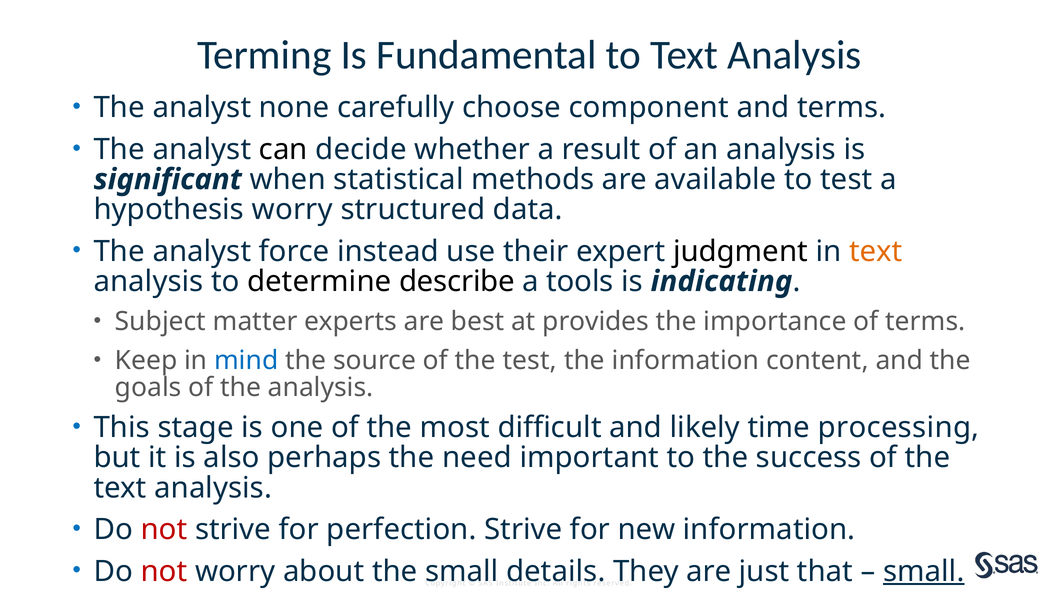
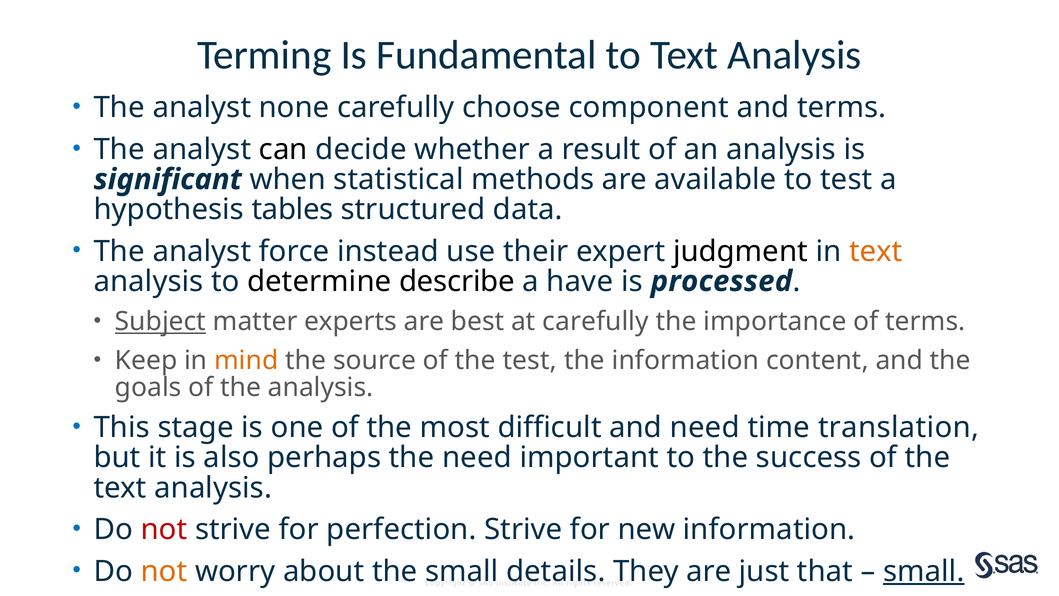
hypothesis worry: worry -> tables (293, 209)
tools: tools -> have (580, 281)
indicating: indicating -> processed (721, 281)
Subject underline: none -> present (160, 322)
at provides: provides -> carefully (596, 322)
mind colour: blue -> orange (246, 360)
and likely: likely -> need (705, 428)
processing: processing -> translation (899, 428)
not colour: red -> orange (164, 571)
